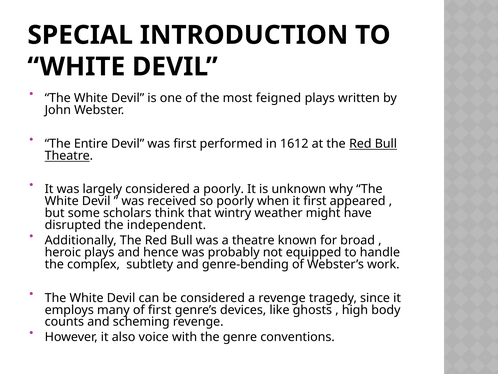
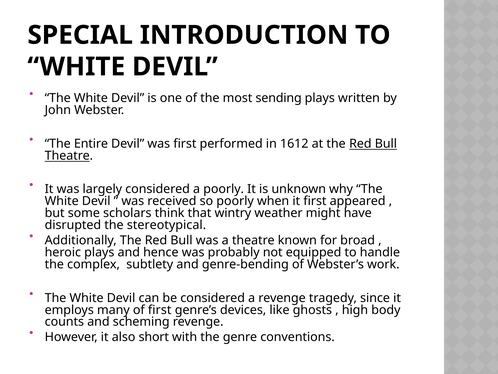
feigned: feigned -> sending (279, 98)
independent: independent -> stereotypical (166, 225)
voice: voice -> short (154, 337)
